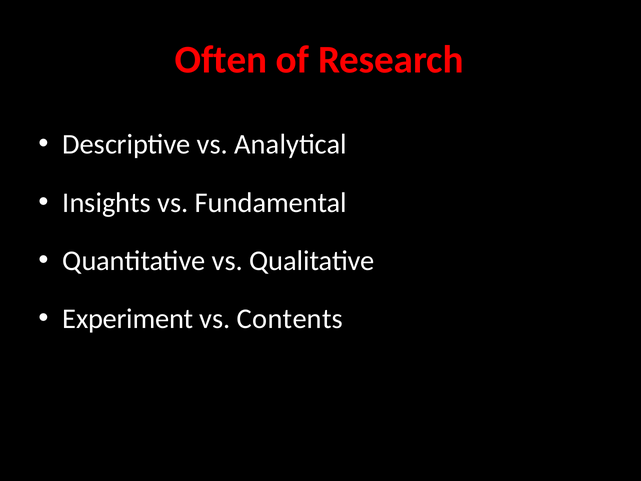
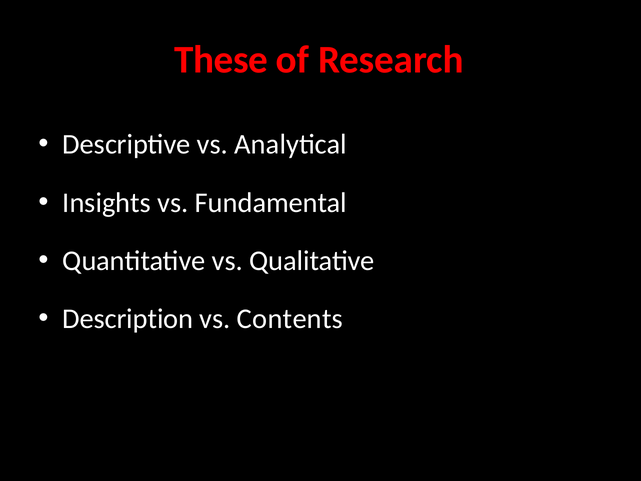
Often: Often -> These (221, 60)
Experiment: Experiment -> Description (128, 319)
